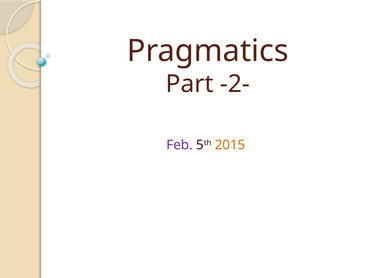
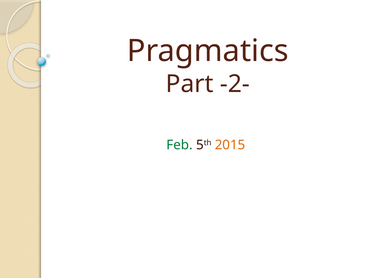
Feb colour: purple -> green (180, 145)
